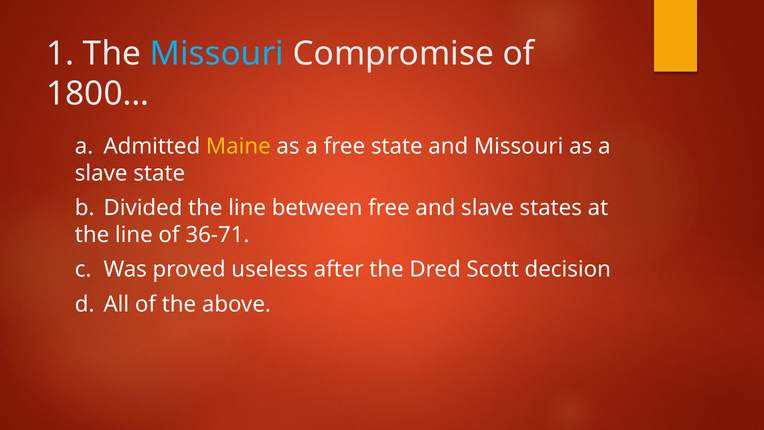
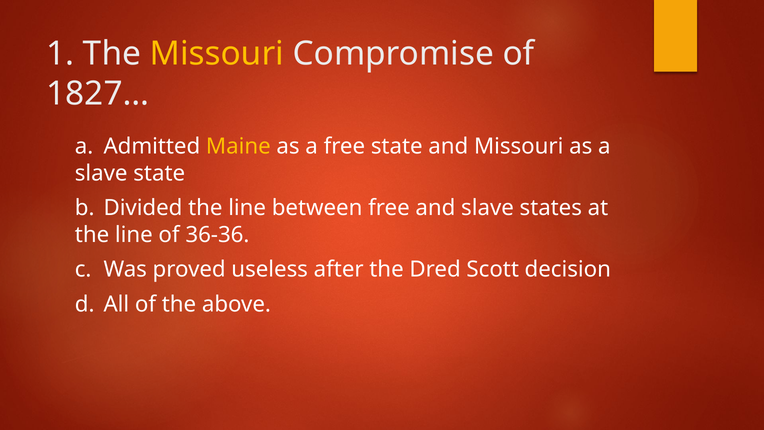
Missouri colour: light blue -> yellow (217, 54)
1800…: 1800… -> 1827… (98, 94)
36-71: 36-71 -> 36-36 (217, 235)
